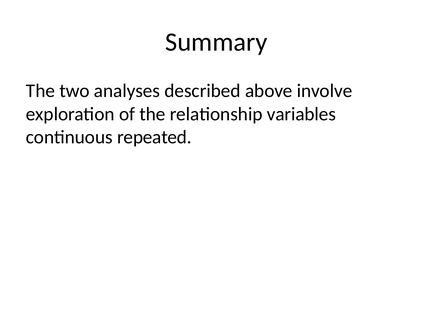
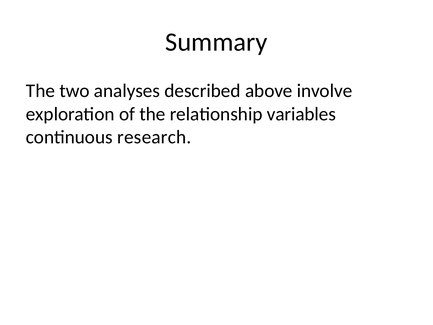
repeated: repeated -> research (154, 137)
